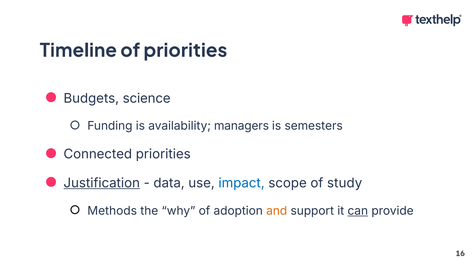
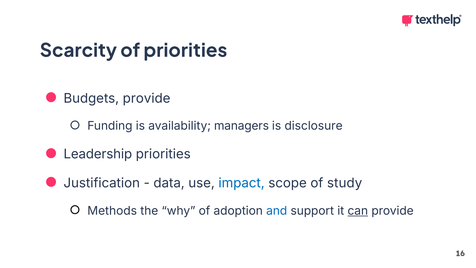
Timeline: Timeline -> Scarcity (78, 51)
Budgets science: science -> provide (147, 98)
semesters: semesters -> disclosure (314, 126)
Connected: Connected -> Leadership (98, 154)
Justification underline: present -> none (102, 183)
and colour: orange -> blue (277, 211)
